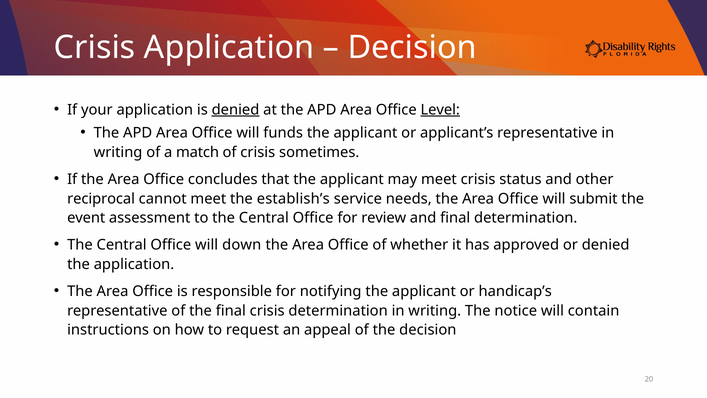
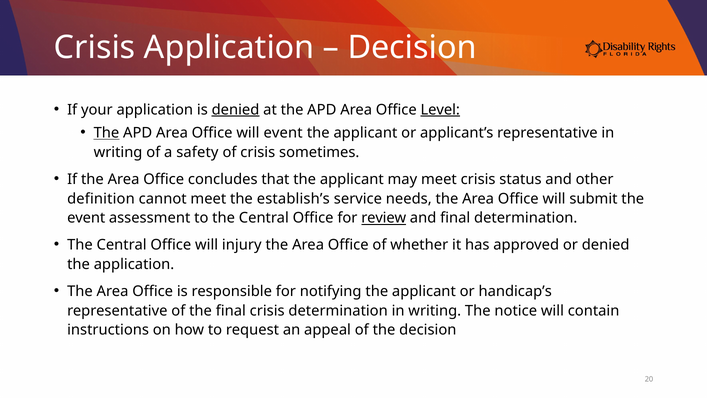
The underline: none -> present (106, 133)
will funds: funds -> event (283, 133)
match: match -> safety (197, 152)
reciprocal: reciprocal -> definition (101, 199)
review underline: none -> present (384, 218)
down: down -> injury (242, 245)
